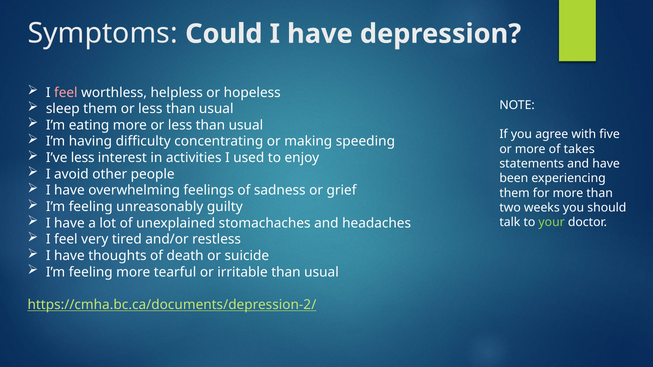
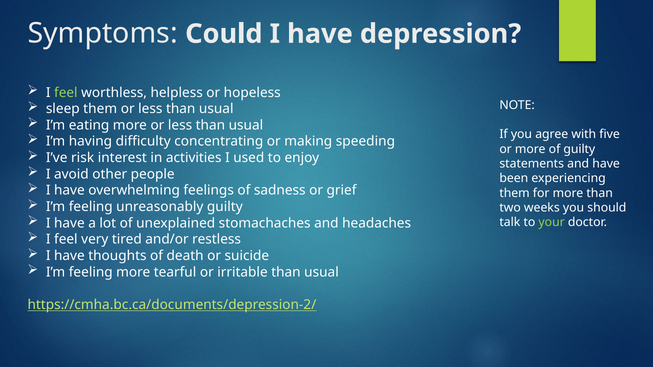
feel colour: pink -> light green (66, 93)
of takes: takes -> guilty (579, 149)
I’ve less: less -> risk (83, 158)
